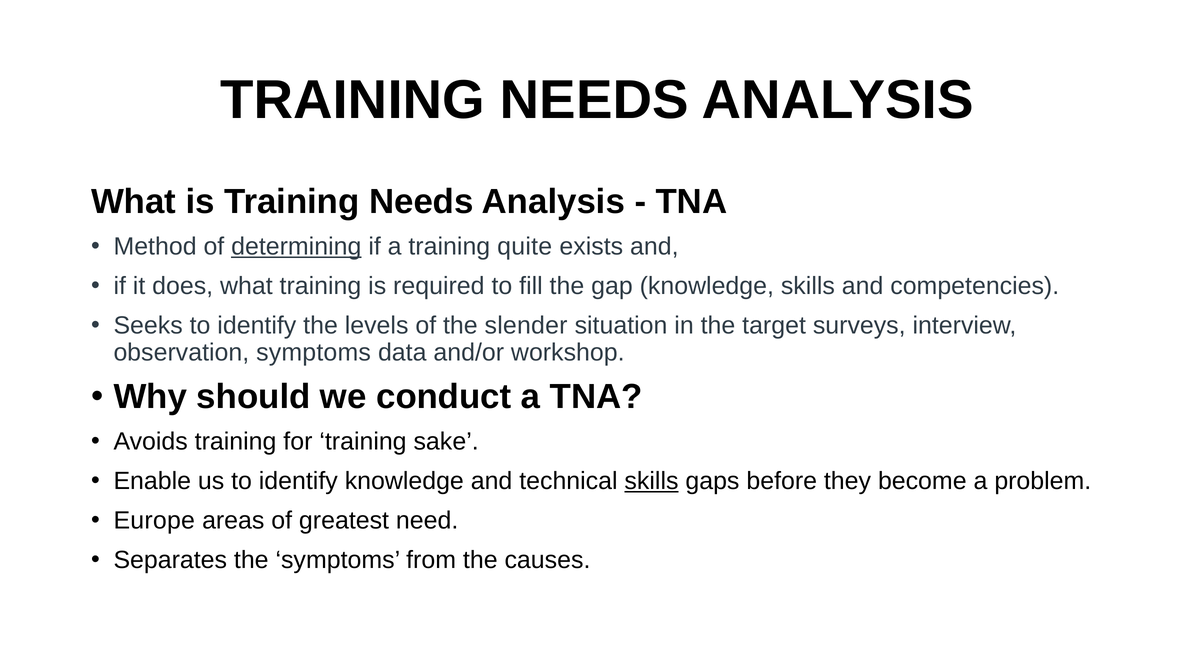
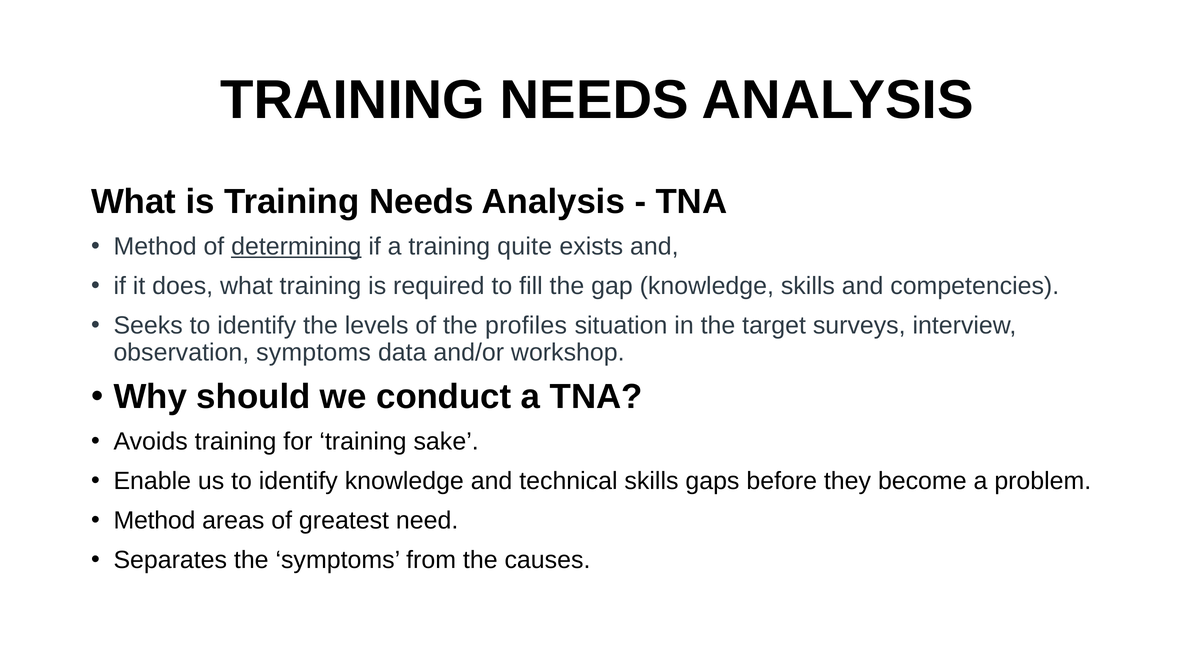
slender: slender -> profiles (526, 326)
skills underline: present -> none (652, 481)
Europe: Europe -> Method (154, 521)
